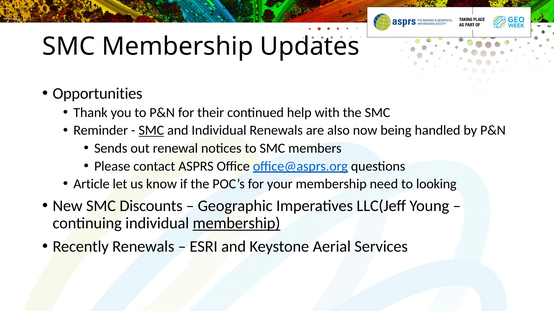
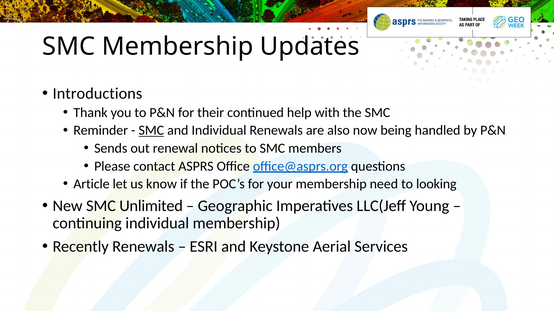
Opportunities: Opportunities -> Introductions (97, 94)
Discounts: Discounts -> Unlimited (151, 206)
membership underline: present -> none (236, 224)
